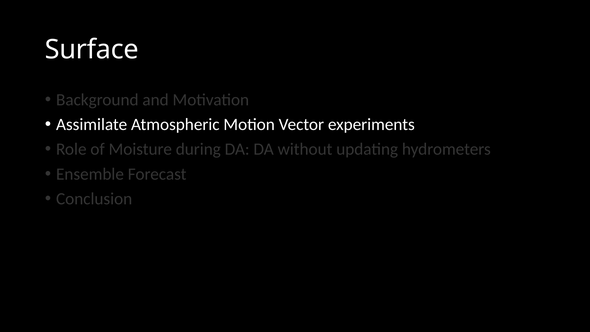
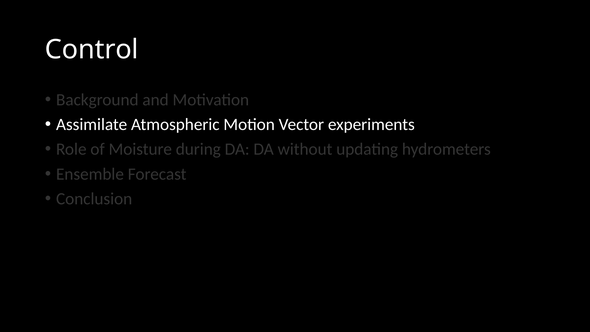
Surface: Surface -> Control (92, 50)
